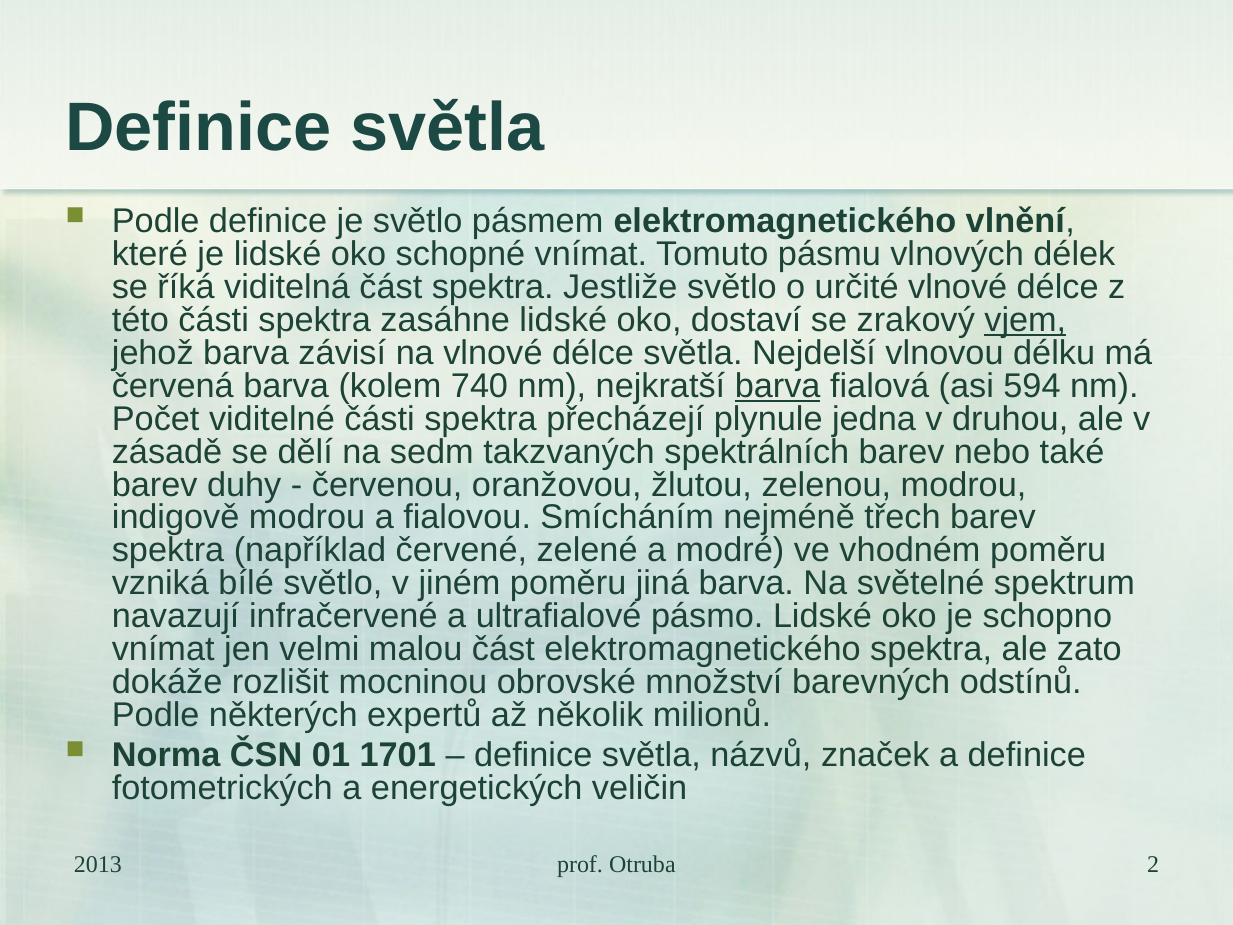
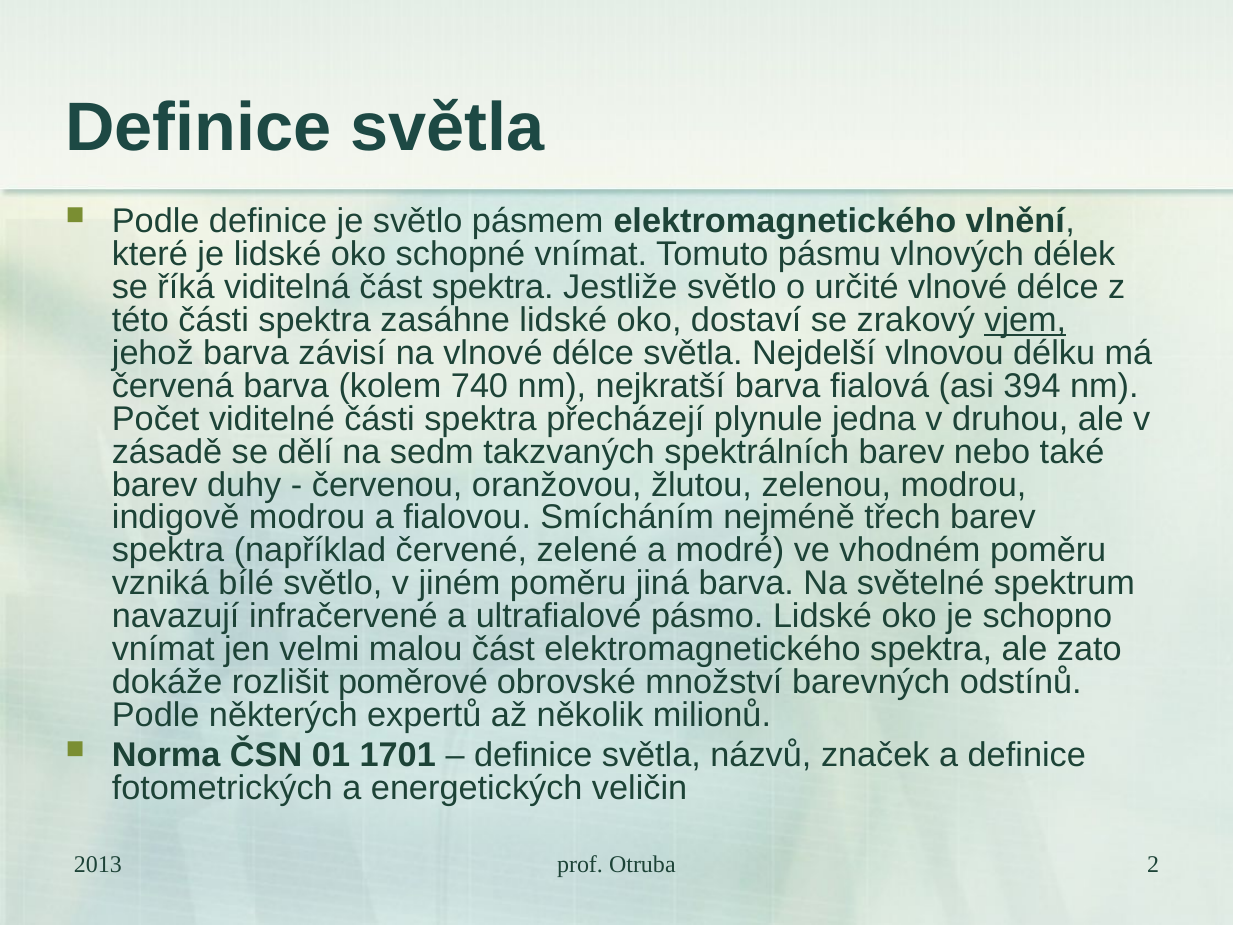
barva underline: present -> none (778, 386)
594: 594 -> 394 (1032, 386)
mocninou: mocninou -> poměrové (413, 682)
